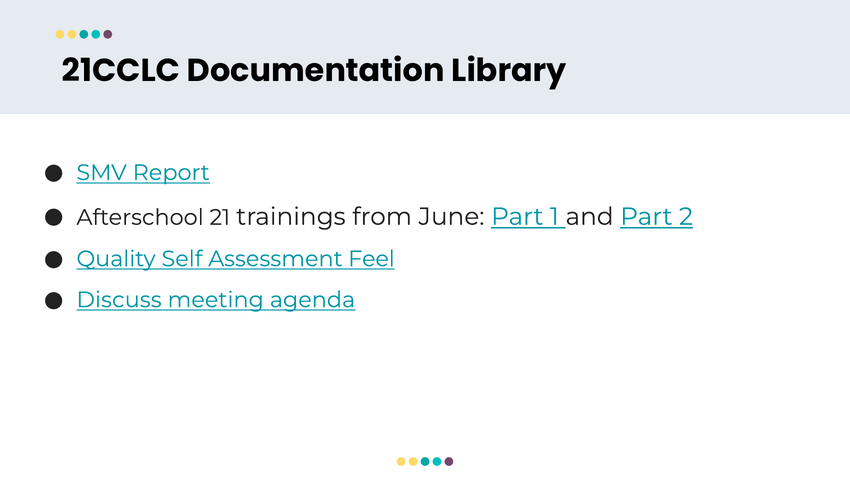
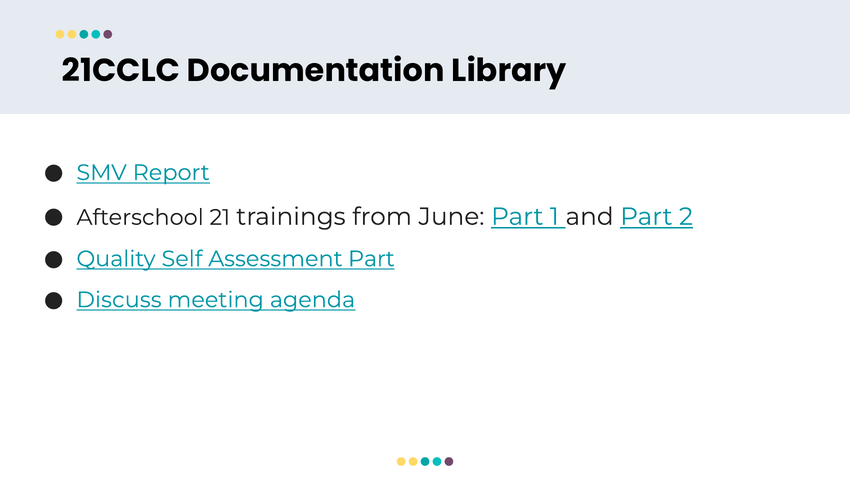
Assessment Feel: Feel -> Part (371, 259)
